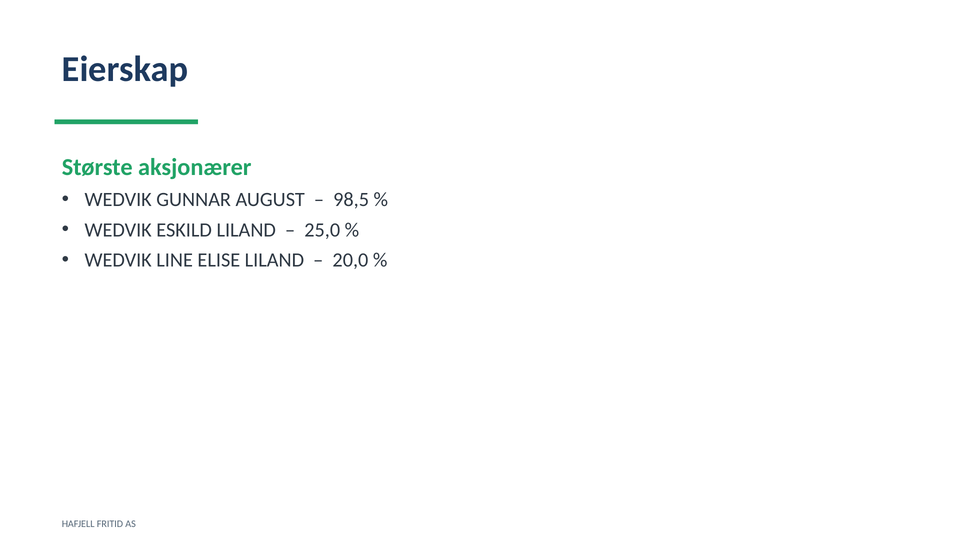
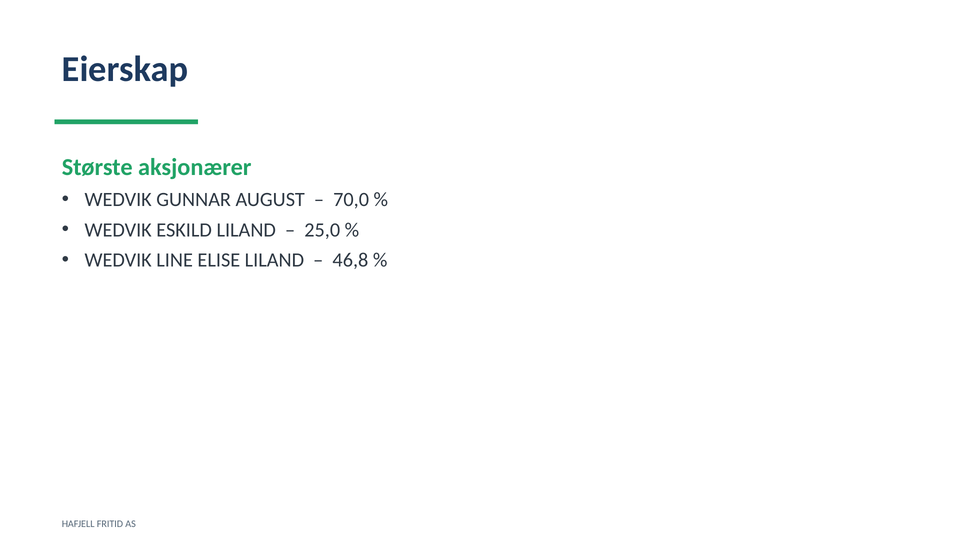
98,5: 98,5 -> 70,0 (351, 200)
20,0: 20,0 -> 46,8 (350, 260)
